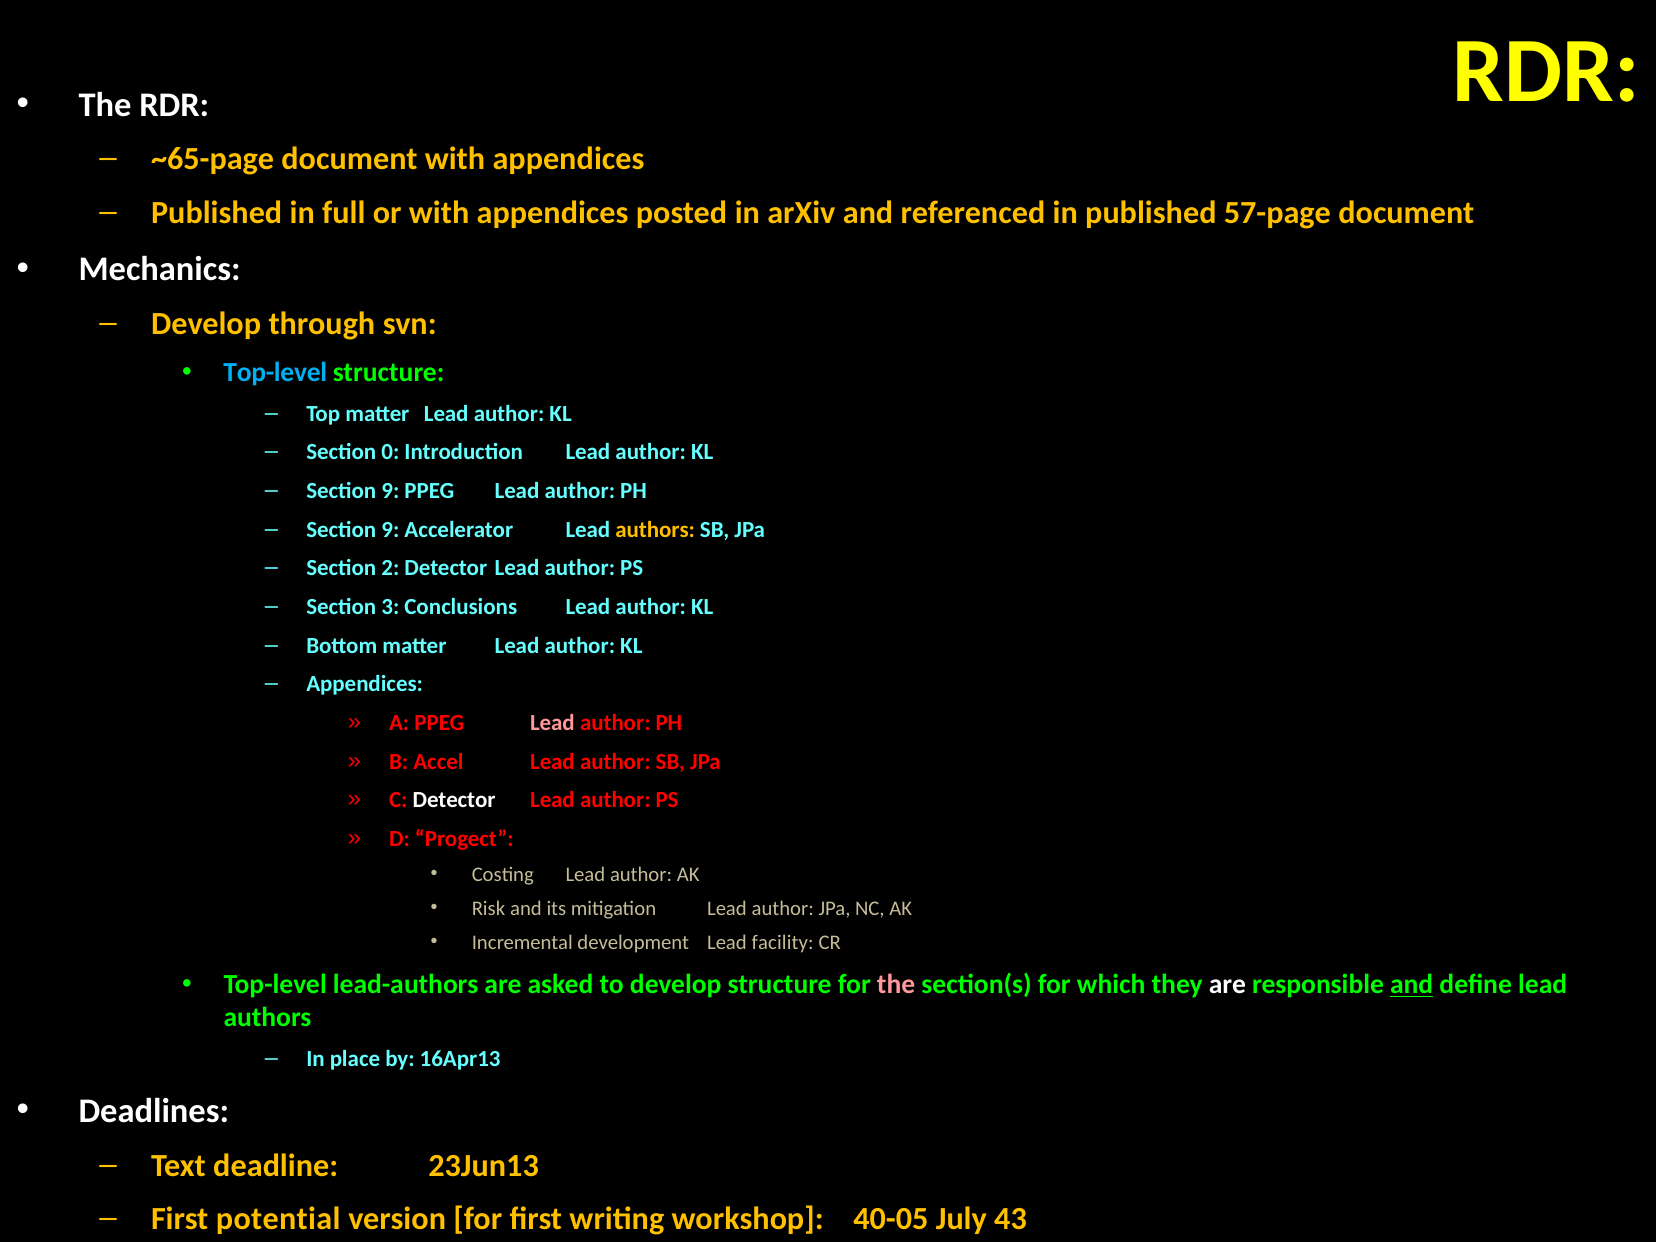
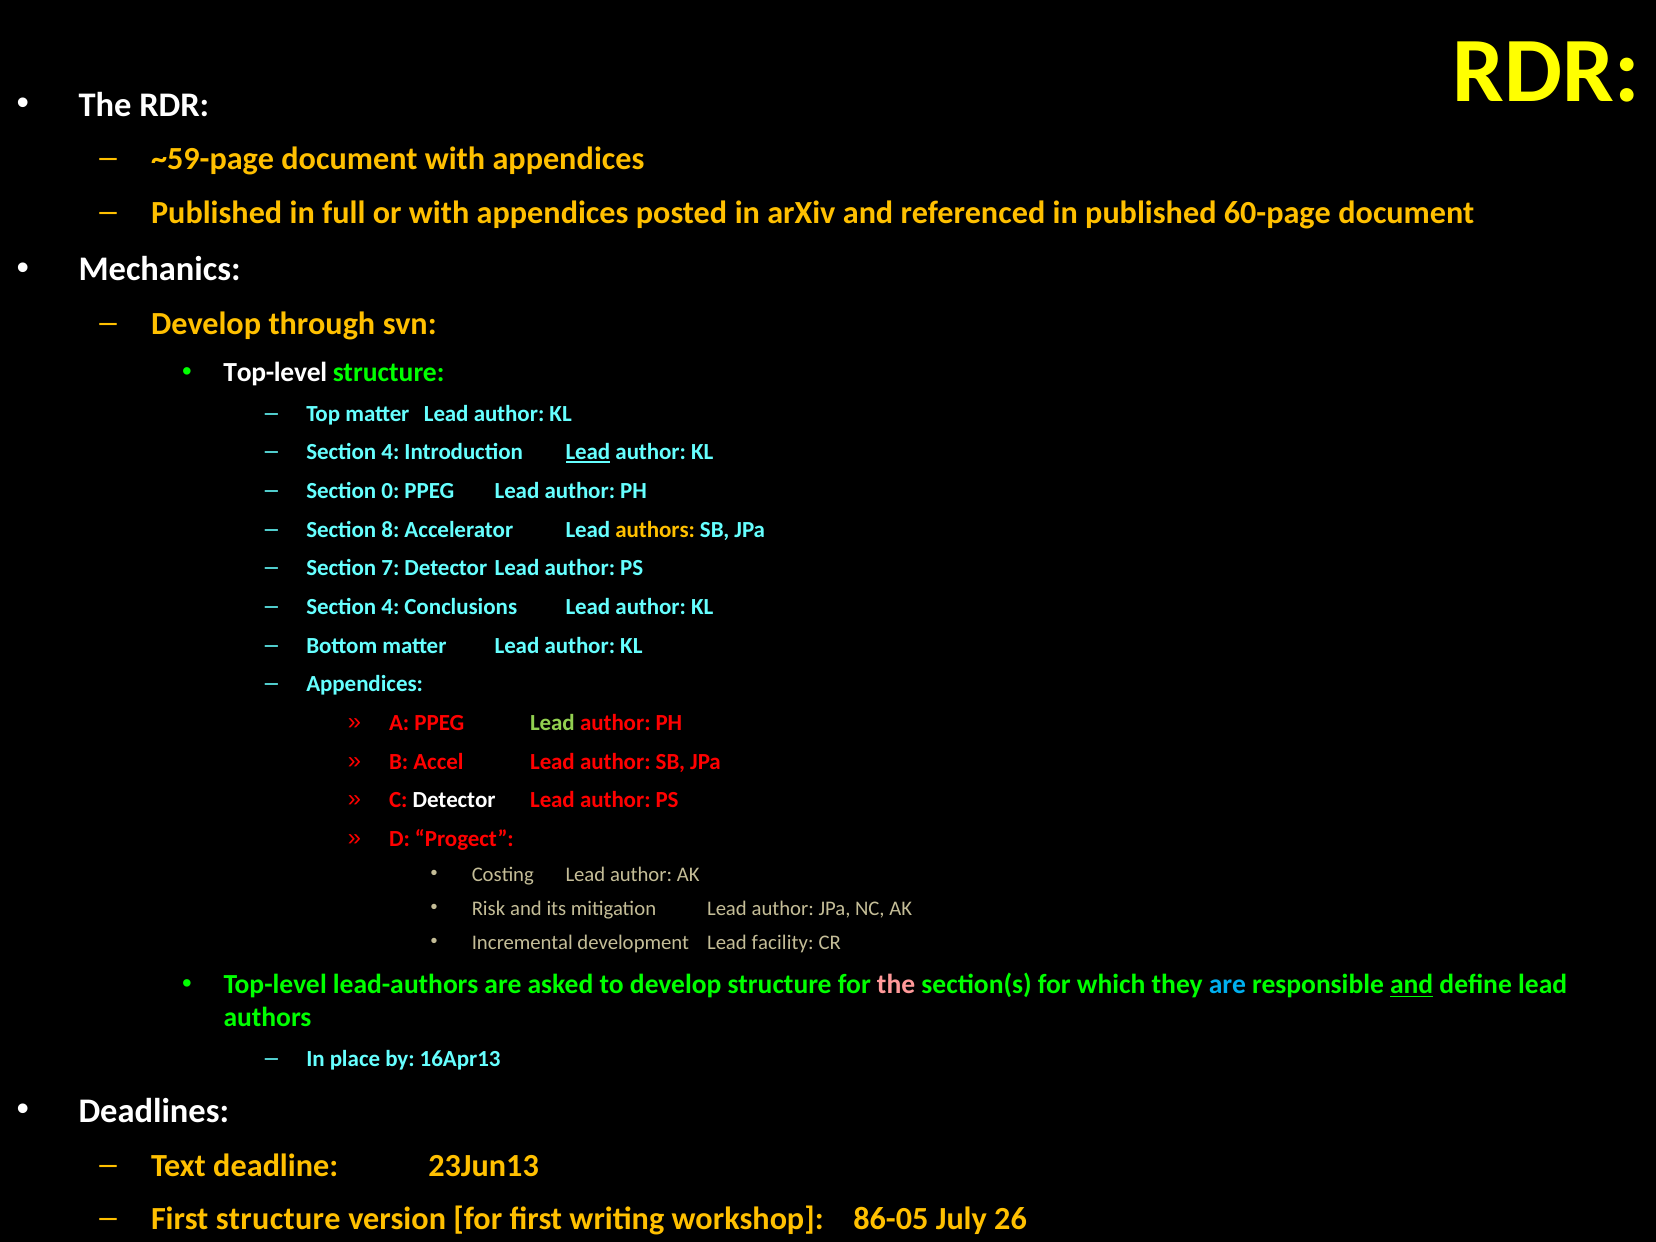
~65-page: ~65-page -> ~59-page (213, 159)
57-page: 57-page -> 60-page (1277, 213)
Top-level colour: light blue -> white (275, 372)
0: 0 -> 4 (390, 452)
Lead underline: none -> present (588, 452)
9: 9 -> 0 (390, 491)
9: 9 -> 8 (390, 530)
2: 2 -> 7 (390, 568)
3: 3 -> 4 (390, 607)
Lead colour: pink -> light green (552, 723)
are colour: white -> light blue (1227, 985)
First potential: potential -> structure (278, 1219)
40-05: 40-05 -> 86-05 (891, 1219)
43: 43 -> 26 (1011, 1219)
